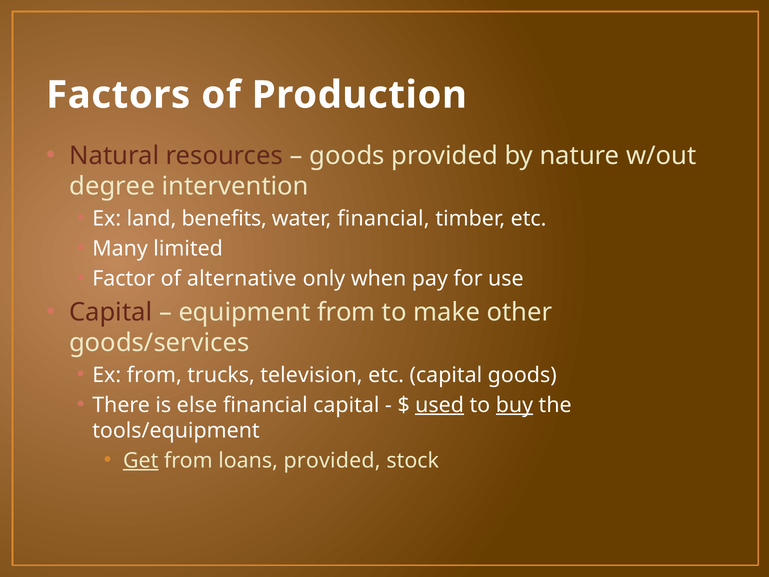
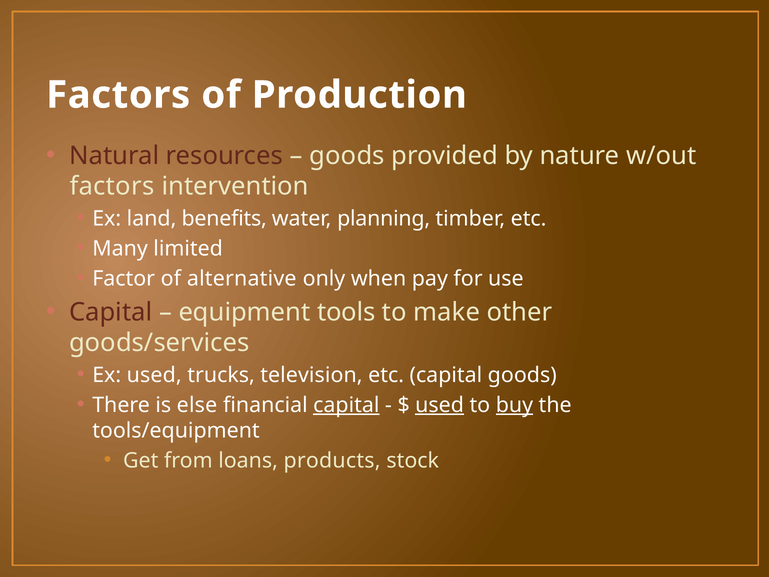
degree: degree -> factors (112, 186)
water financial: financial -> planning (384, 219)
equipment from: from -> tools (346, 312)
Ex from: from -> used (154, 375)
capital underline: none -> present (346, 405)
Get underline: present -> none (141, 460)
loans provided: provided -> products (332, 460)
